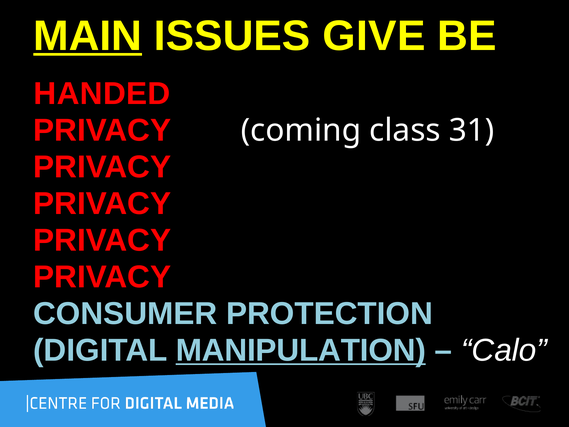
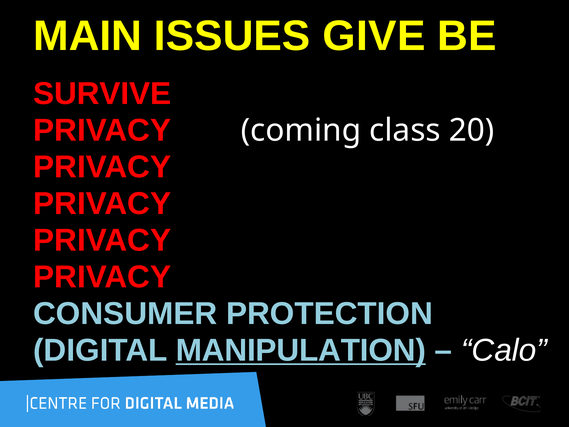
MAIN underline: present -> none (88, 36)
HANDED: HANDED -> SURVIVE (102, 94)
31: 31 -> 20 (472, 130)
